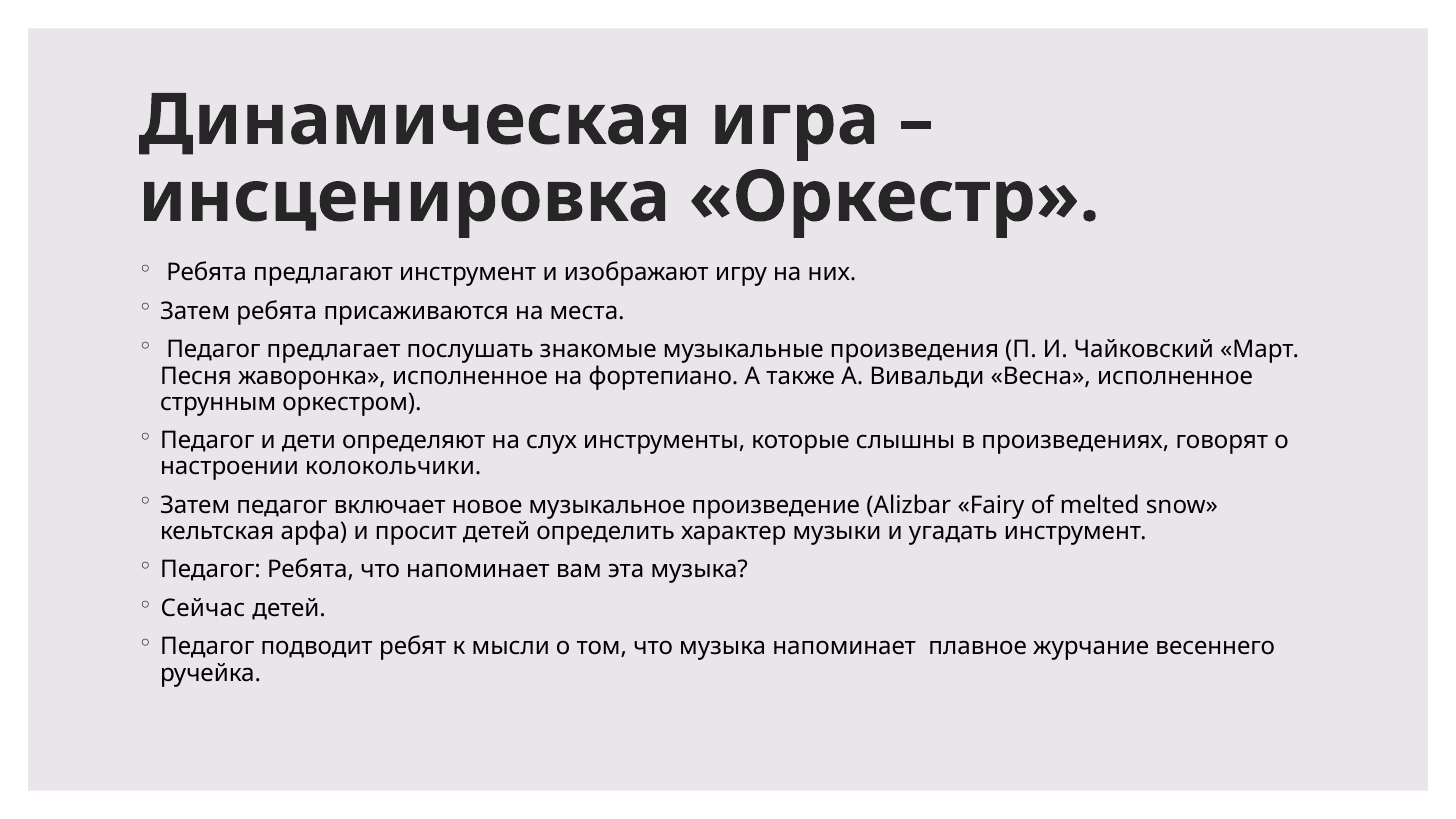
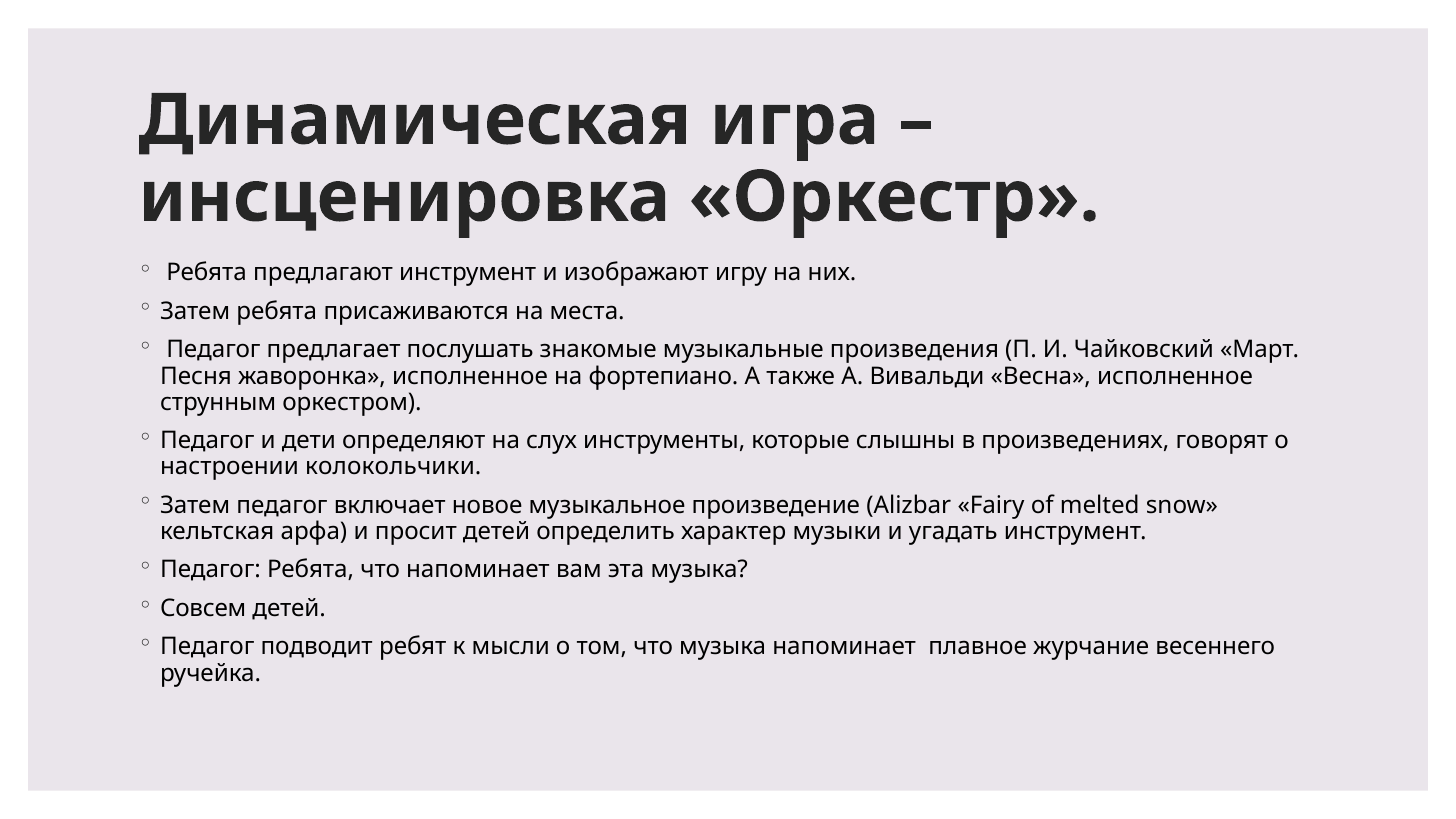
Сейчас: Сейчас -> Совсем (203, 608)
